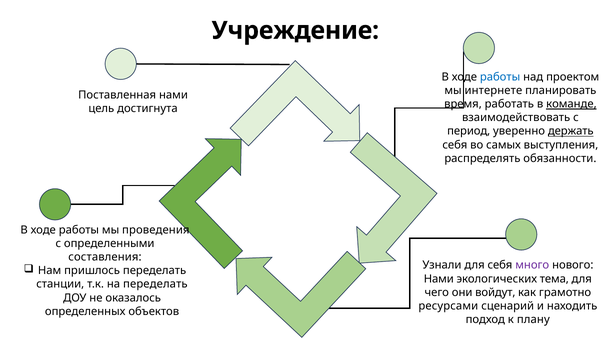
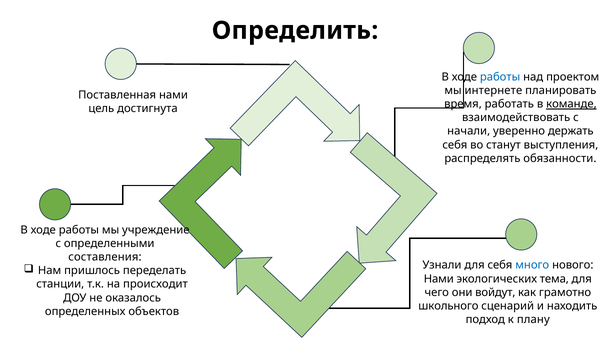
Учреждение: Учреждение -> Определить (295, 30)
период: период -> начали (469, 131)
держать underline: present -> none (571, 131)
самых: самых -> станут (504, 145)
проведения: проведения -> учреждение (156, 230)
много colour: purple -> blue (532, 265)
на переделать: переделать -> происходит (155, 284)
ресурсами: ресурсами -> школьного (448, 306)
